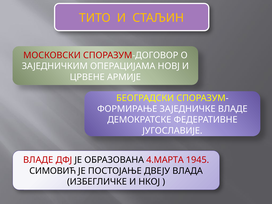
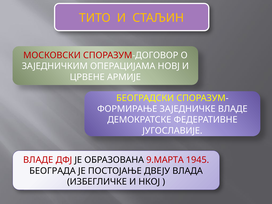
4.МАРТА: 4.МАРТА -> 9.МАРТА (165, 160)
СИМОВИЋ: СИМОВИЋ -> БЕОГРАДА (52, 171)
